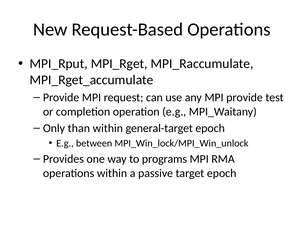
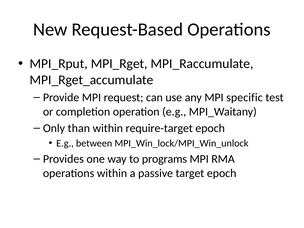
MPI provide: provide -> specific (244, 97)
general-target: general-target -> require-target (159, 128)
